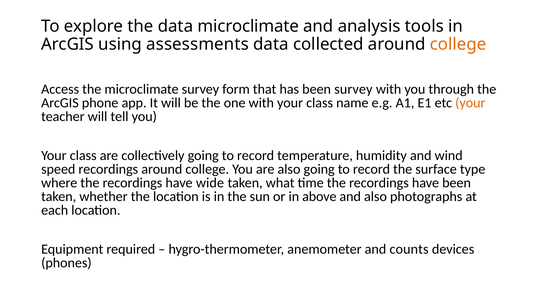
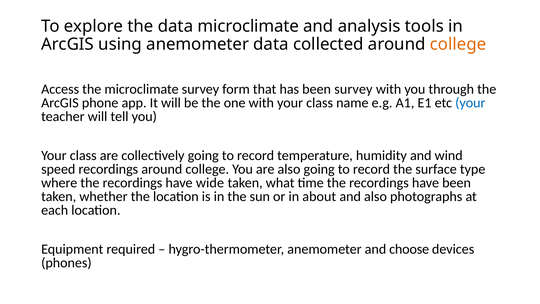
using assessments: assessments -> anemometer (198, 44)
your colour: orange -> blue (470, 103)
above: above -> about (319, 196)
counts: counts -> choose (409, 249)
